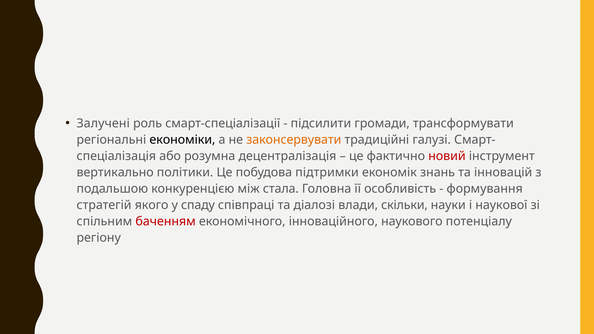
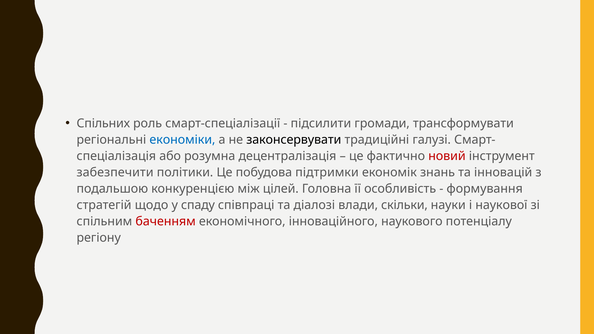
Залучені: Залучені -> Спільних (103, 123)
економіки colour: black -> blue (182, 140)
законсервувати colour: orange -> black (294, 140)
вертикально: вертикально -> забезпечити (115, 172)
стала: стала -> цілей (281, 189)
якого: якого -> щодо (152, 205)
